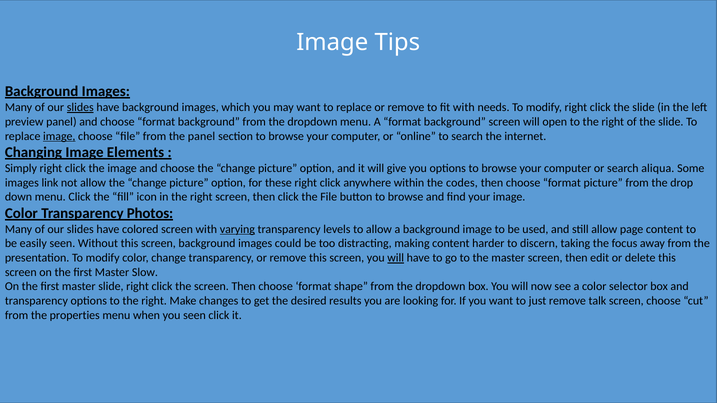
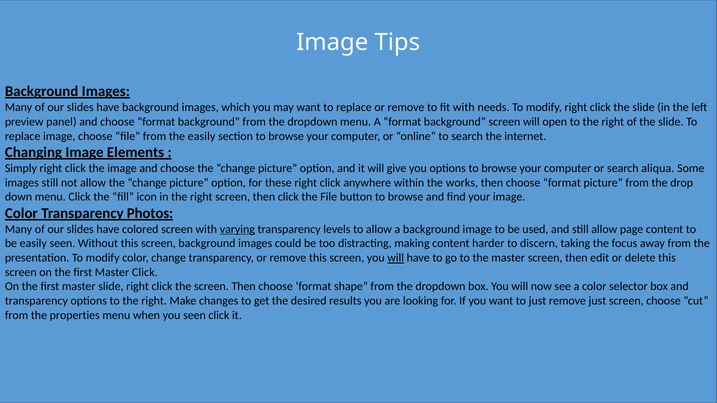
slides underline: present -> none (80, 108)
image underline: present -> none (59, 136)
the panel: panel -> easily (202, 136)
images link: link -> still (50, 183)
codes: codes -> works (462, 183)
Master Slow: Slow -> Click (145, 272)
remove talk: talk -> just (597, 301)
